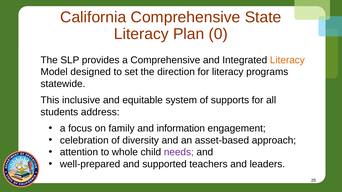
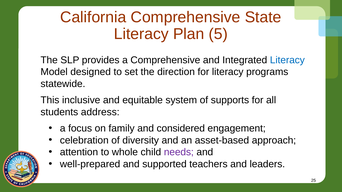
0: 0 -> 5 (218, 34)
Literacy colour: orange -> blue (287, 60)
information: information -> considered (181, 129)
